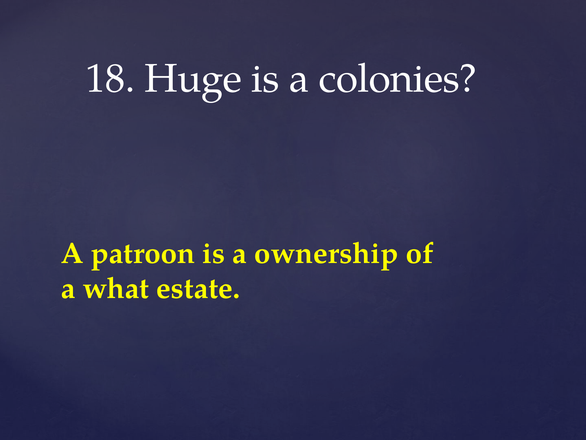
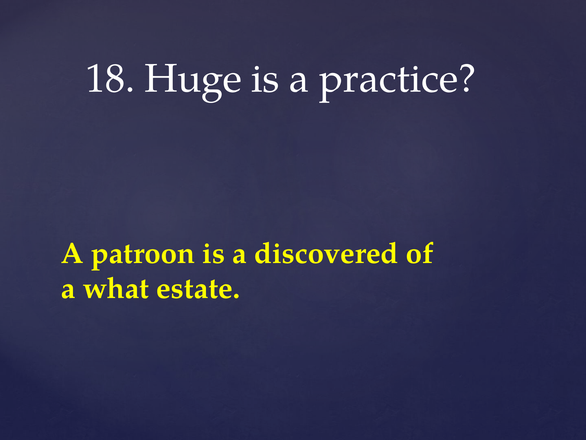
colonies: colonies -> practice (398, 78)
ownership: ownership -> discovered (326, 253)
